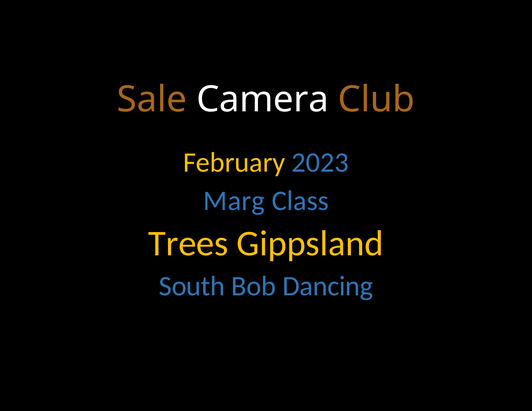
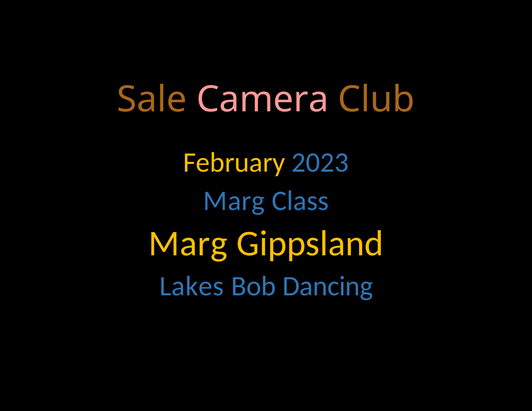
Camera colour: white -> pink (263, 100)
Trees: Trees -> Marg (188, 244)
South: South -> Lakes (192, 286)
